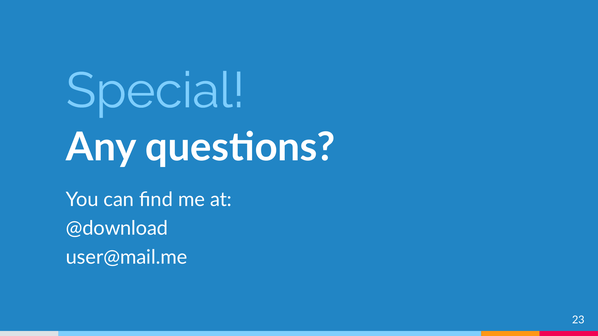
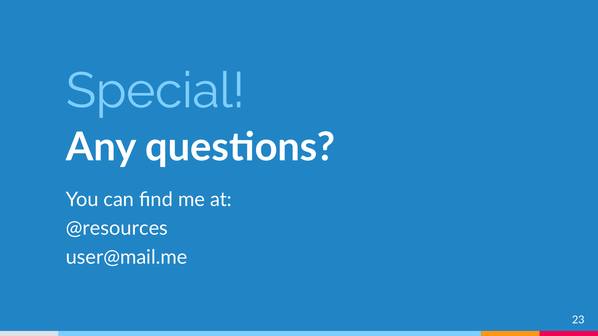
@download: @download -> @resources (117, 229)
